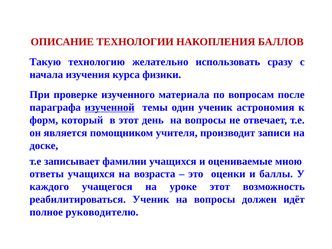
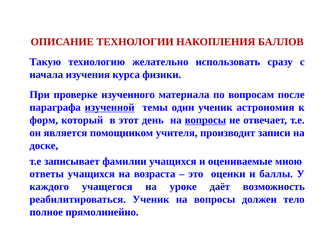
вопросы underline: none -> present (205, 120)
уроке этот: этот -> даёт (220, 187)
идёт: идёт -> тело (294, 199)
руководителю: руководителю -> прямолинейно (102, 212)
